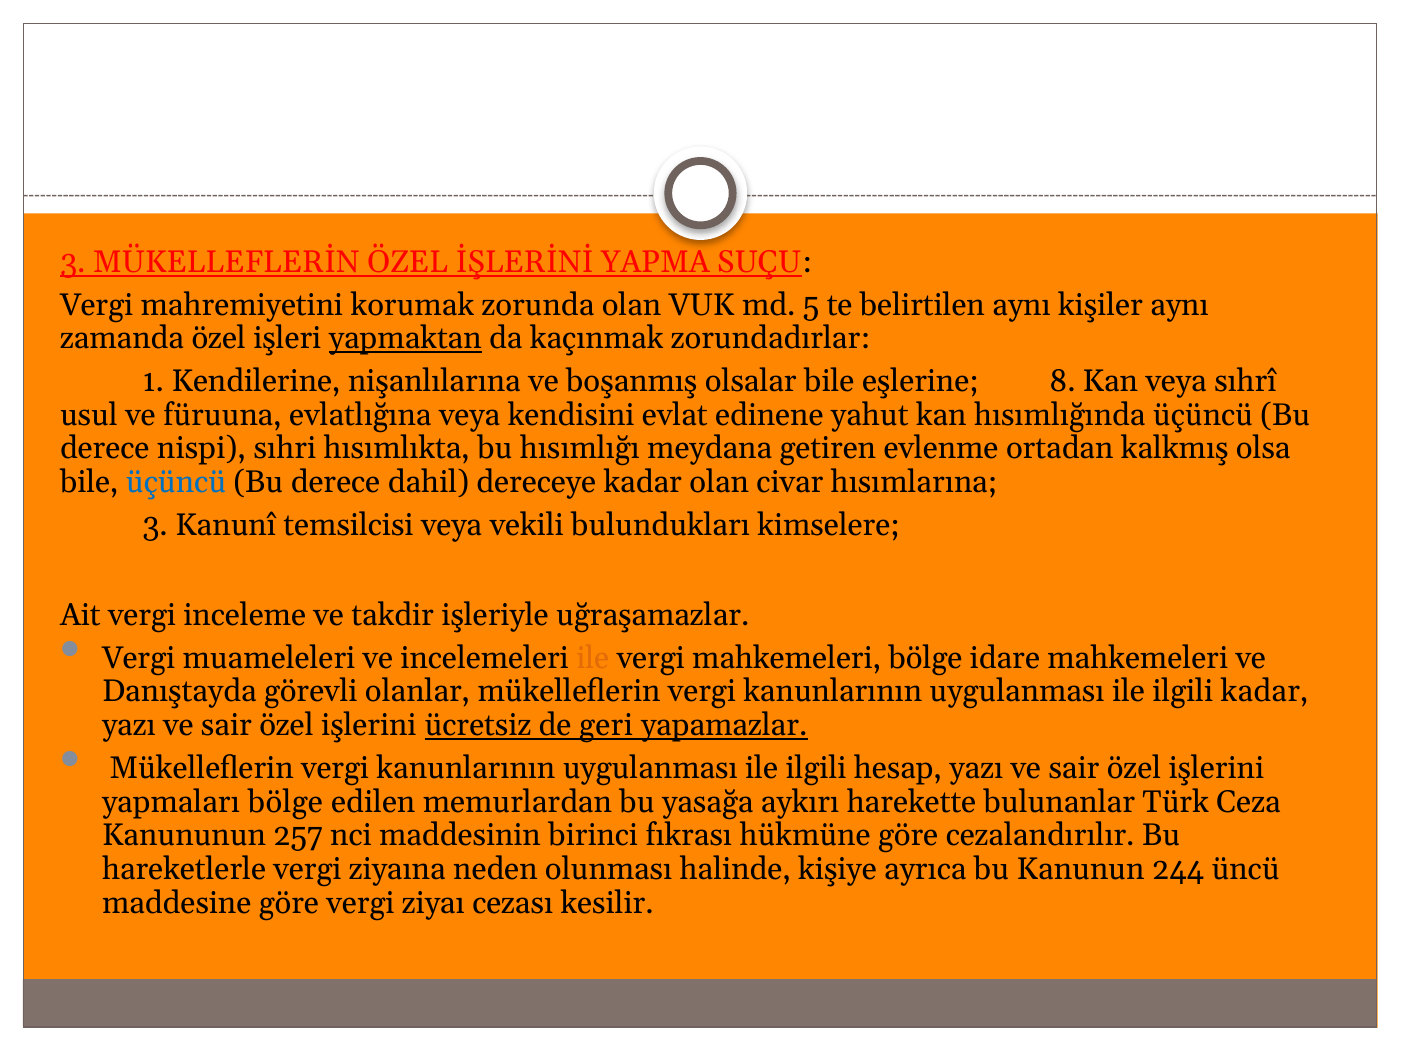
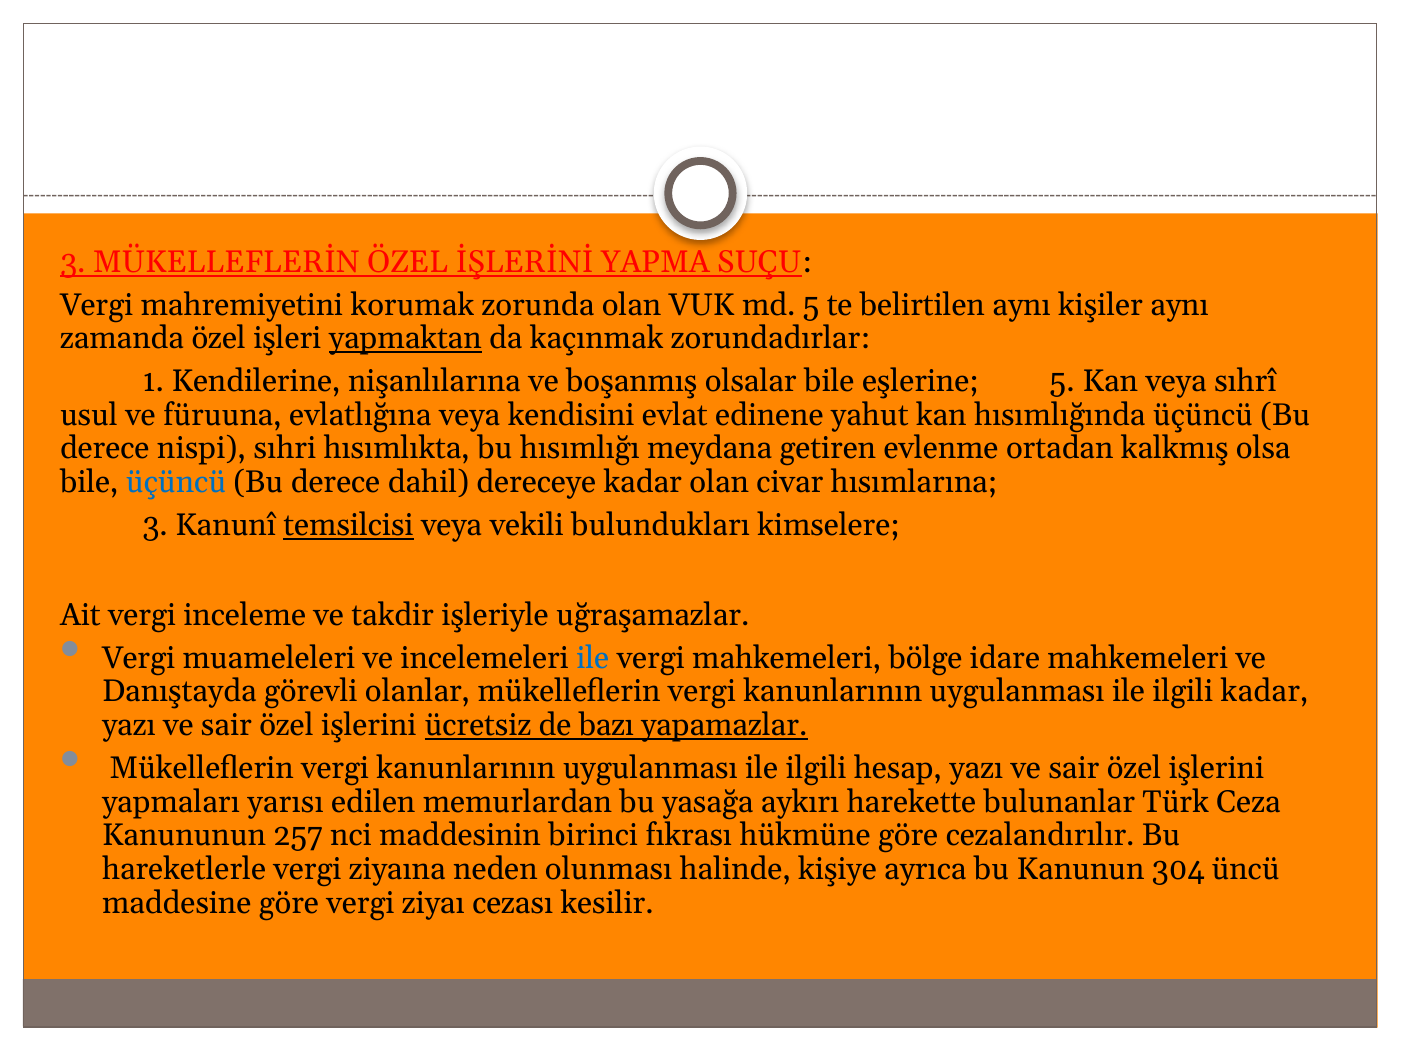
eşlerine 8: 8 -> 5 (1062, 381)
temsilcisi underline: none -> present (349, 525)
ile colour: orange -> blue (593, 658)
geri: geri -> bazı (606, 725)
yapmaları bölge: bölge -> yarısı (285, 802)
244: 244 -> 304 (1178, 869)
